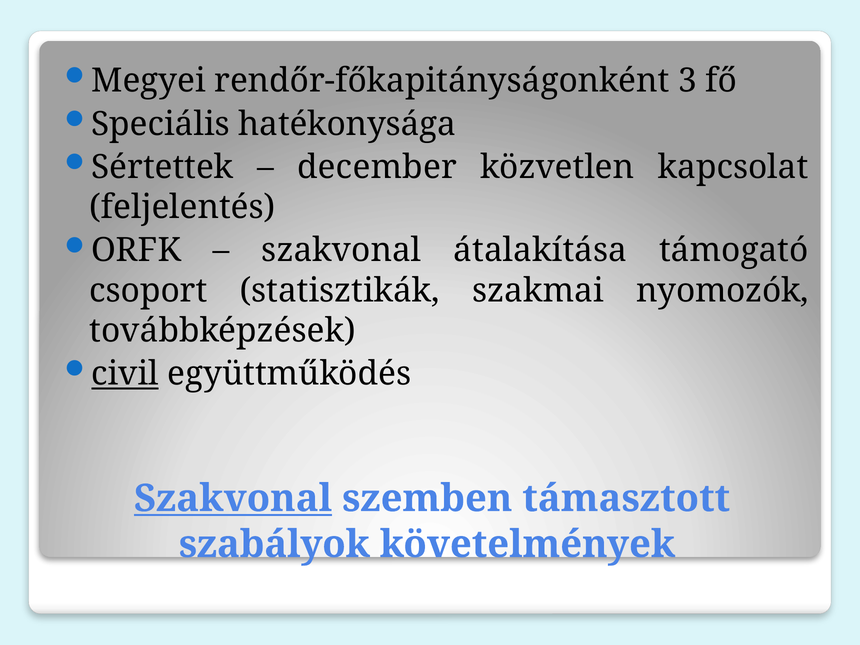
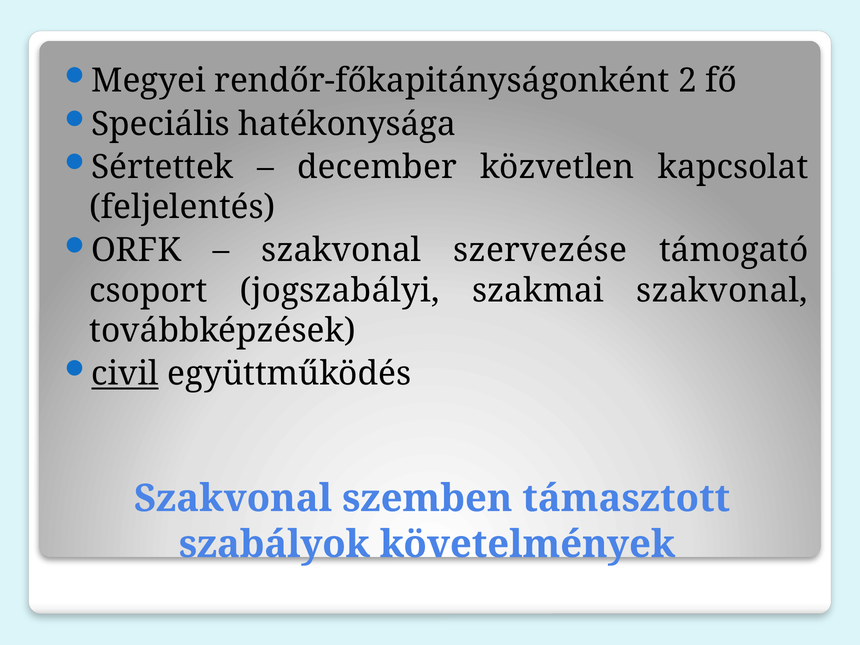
3: 3 -> 2 (687, 81)
átalakítása: átalakítása -> szervezése (540, 250)
statisztikák: statisztikák -> jogszabályi (340, 291)
szakmai nyomozók: nyomozók -> szakvonal (722, 291)
Szakvonal underline: present -> none (233, 499)
